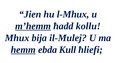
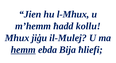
m’hemm underline: present -> none (33, 26)
bija: bija -> jiġu (39, 38)
Kull: Kull -> Bija (68, 49)
